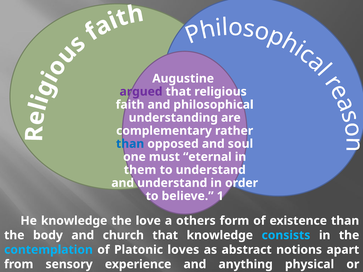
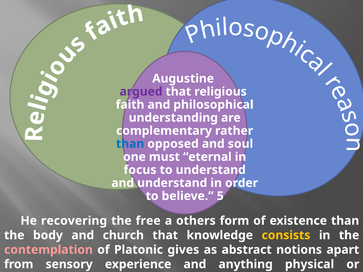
them: them -> focus (140, 170)
1: 1 -> 5 (220, 196)
He knowledge: knowledge -> recovering (74, 221)
love: love -> free (148, 221)
consists colour: light blue -> yellow (286, 235)
contemplation colour: light blue -> pink (48, 250)
loves: loves -> gives (183, 250)
